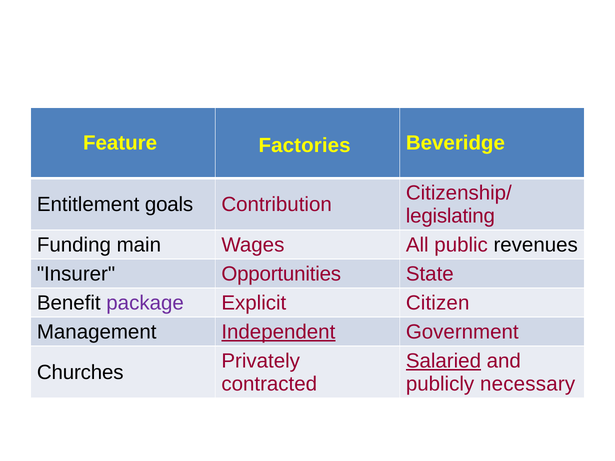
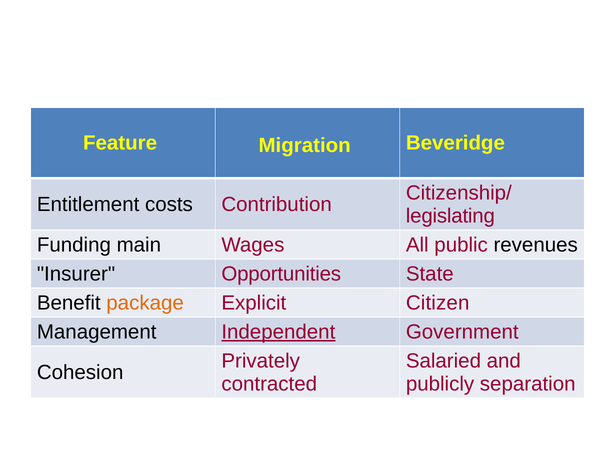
Factories: Factories -> Migration (305, 145)
goals: goals -> costs (169, 205)
package colour: purple -> orange (145, 303)
Salaried underline: present -> none (443, 361)
Churches: Churches -> Cohesion (80, 373)
necessary: necessary -> separation (528, 384)
